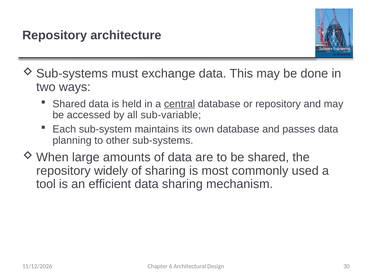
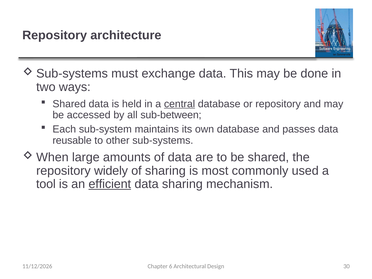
sub-variable: sub-variable -> sub-between (171, 115)
planning: planning -> reusable (72, 140)
efficient underline: none -> present (110, 184)
